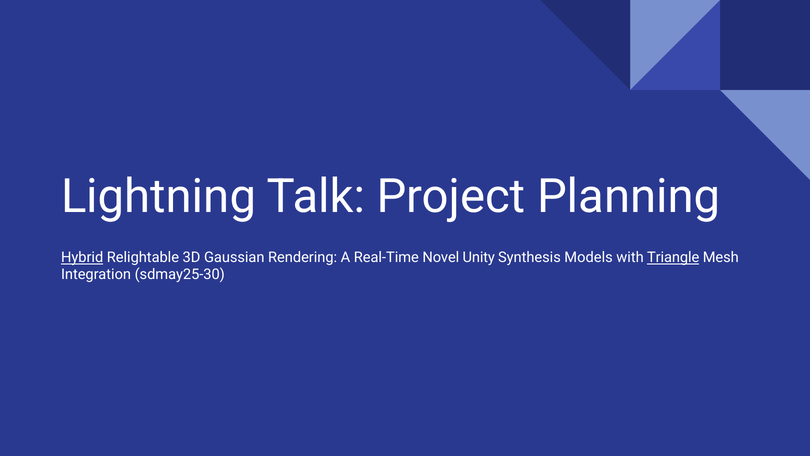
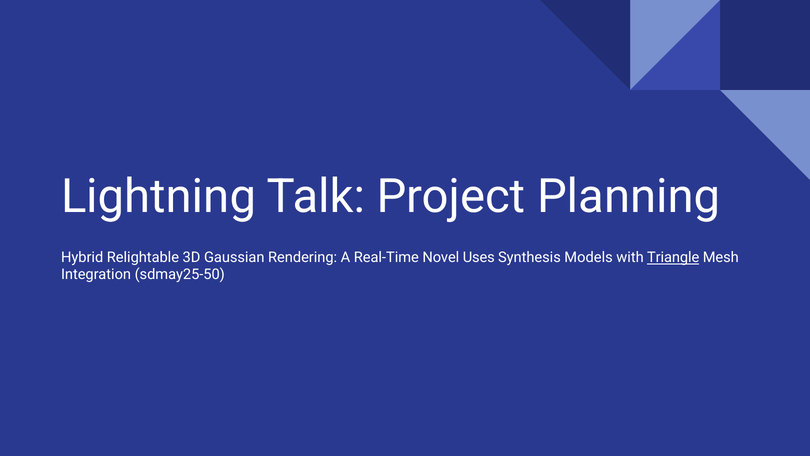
Hybrid underline: present -> none (82, 257)
Unity: Unity -> Uses (479, 257)
sdmay25-30: sdmay25-30 -> sdmay25-50 (180, 274)
